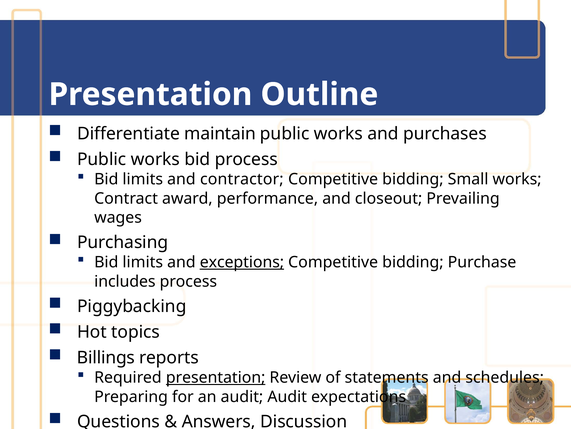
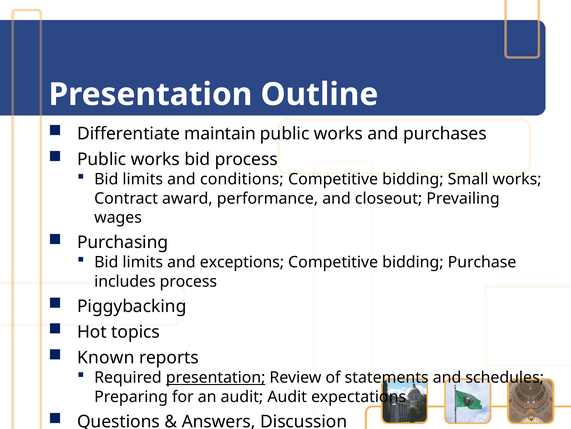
contractor: contractor -> conditions (242, 179)
exceptions underline: present -> none (242, 262)
Billings: Billings -> Known (106, 357)
